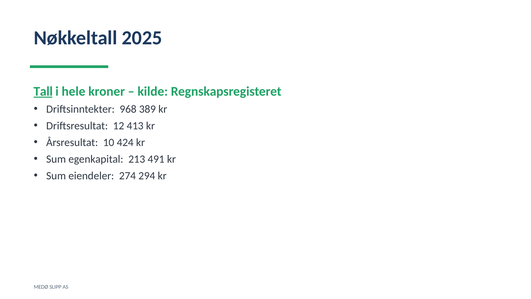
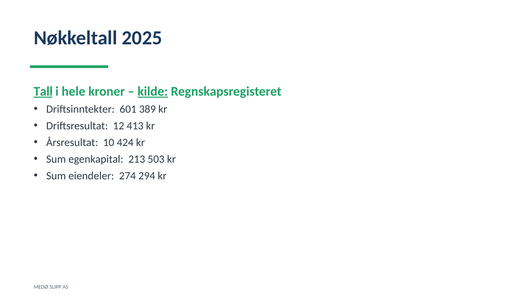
kilde underline: none -> present (153, 91)
968: 968 -> 601 (128, 109)
491: 491 -> 503 (156, 159)
